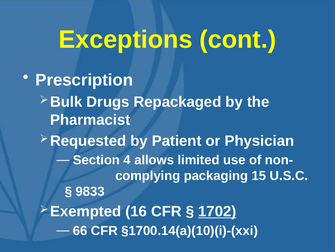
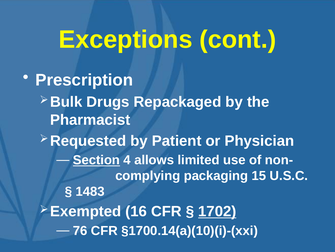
Section underline: none -> present (96, 160)
9833: 9833 -> 1483 (90, 191)
66: 66 -> 76 (80, 230)
